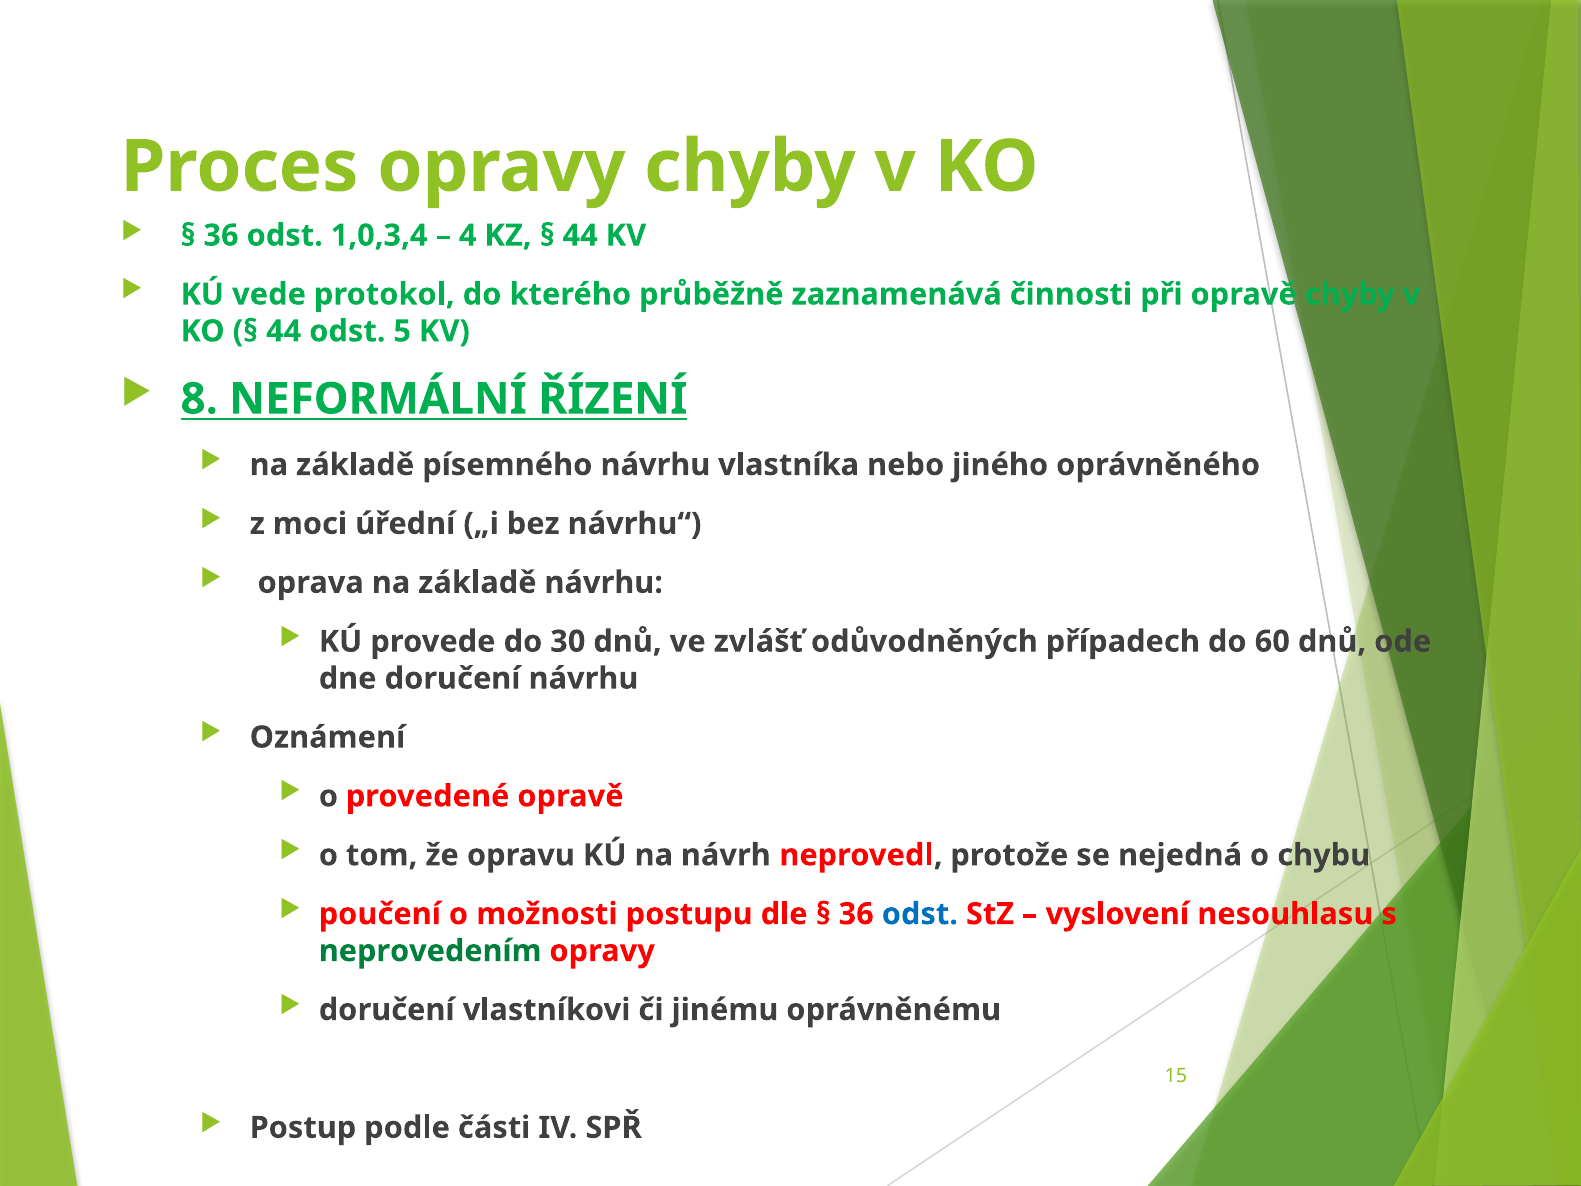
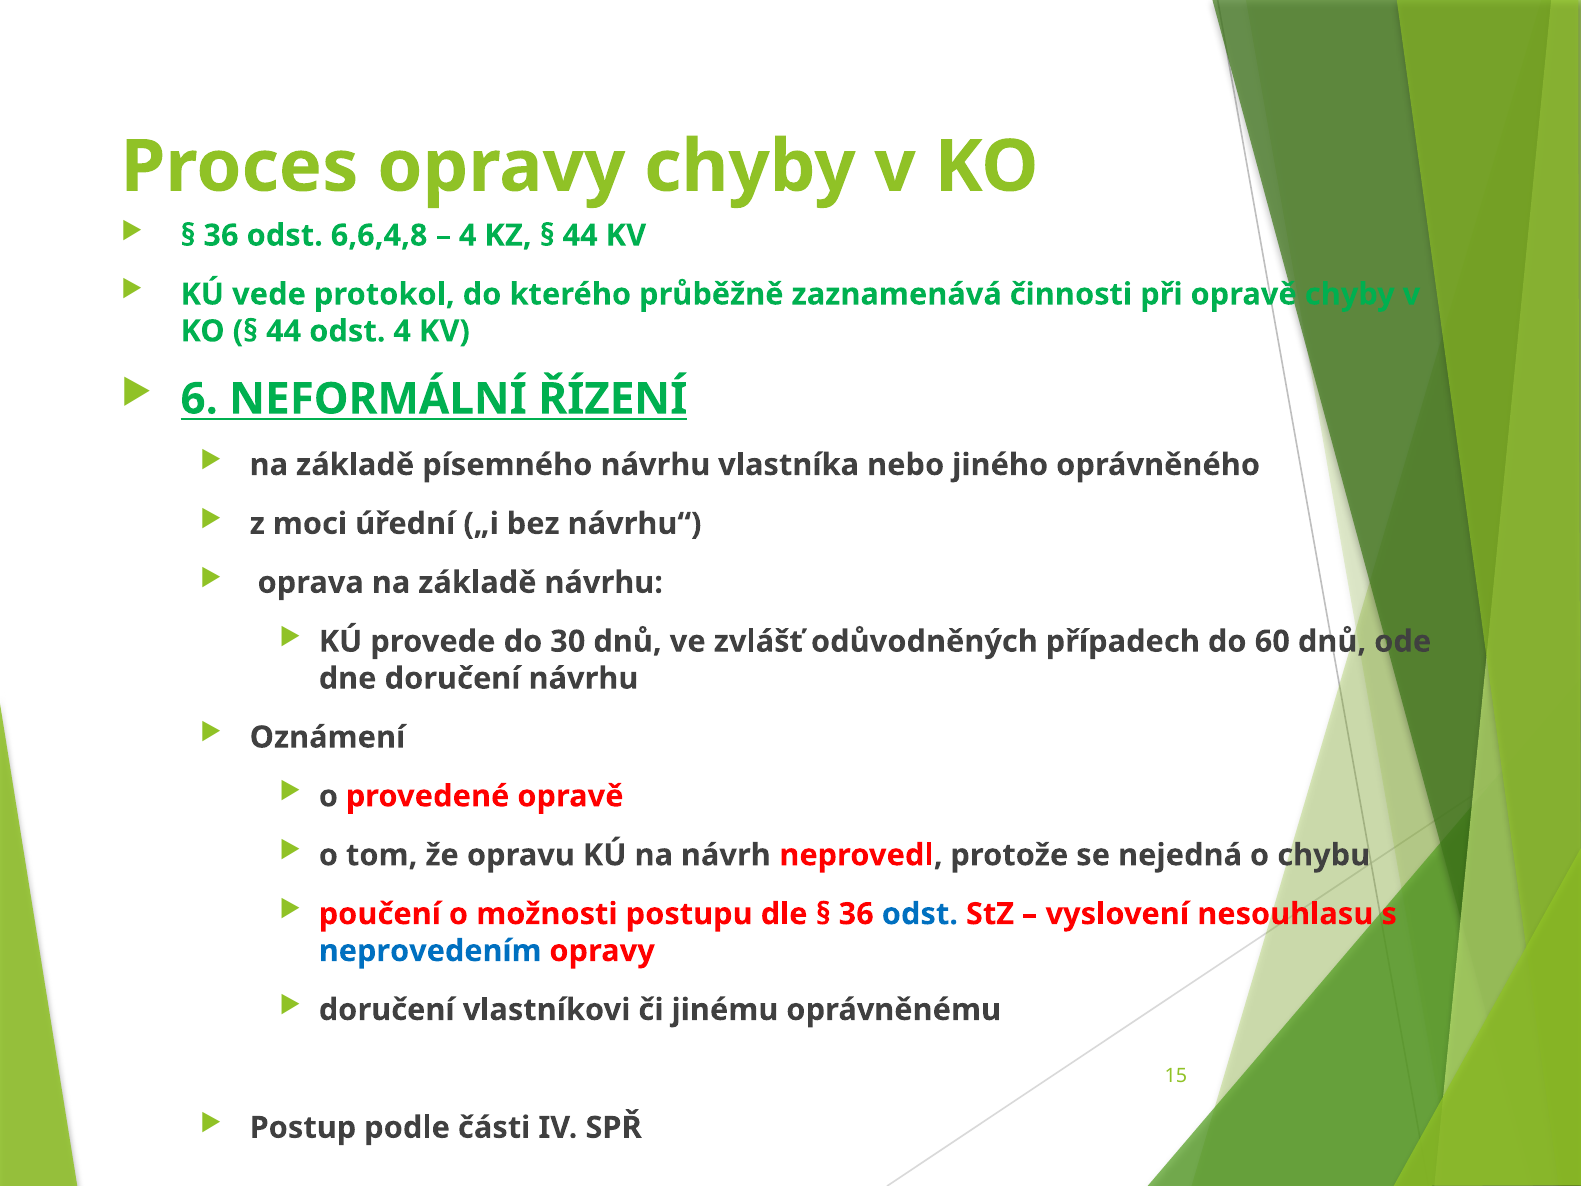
1,0,3,4: 1,0,3,4 -> 6,6,4,8 (379, 235)
odst 5: 5 -> 4 (402, 331)
8: 8 -> 6 (199, 399)
neprovedením colour: green -> blue (430, 951)
